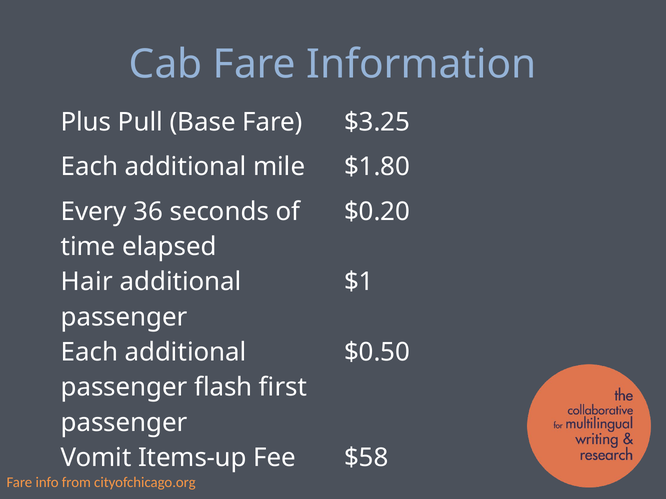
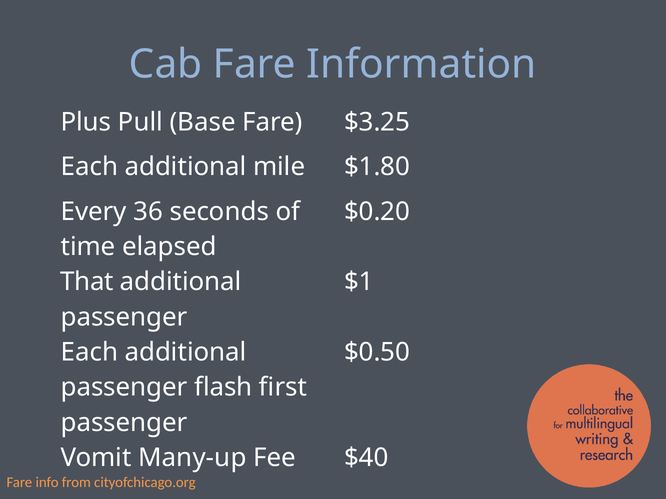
Hair: Hair -> That (87, 282)
Items-up: Items-up -> Many-up (192, 458)
$58: $58 -> $40 (366, 458)
